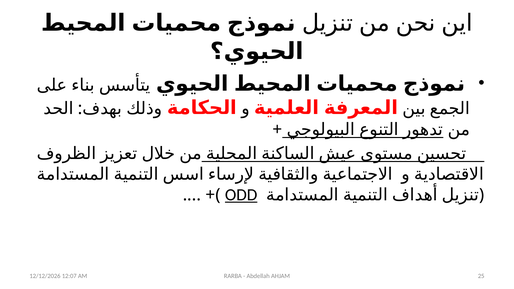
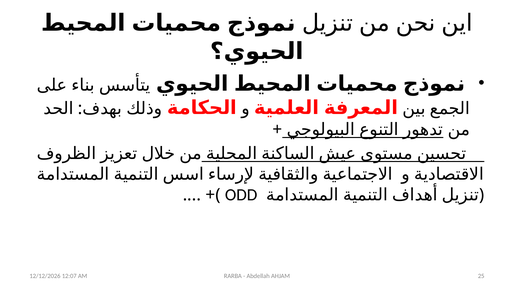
ODD underline: present -> none (241, 195)
